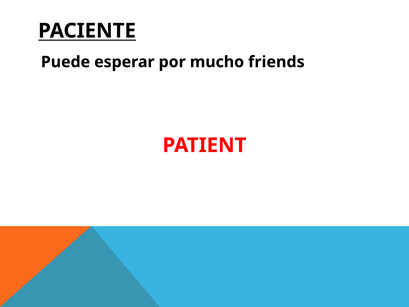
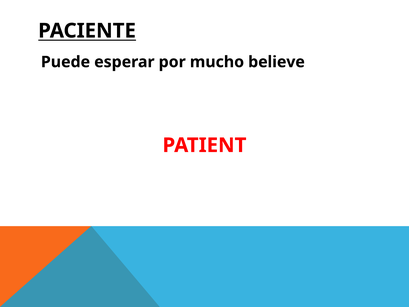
friends: friends -> believe (276, 62)
